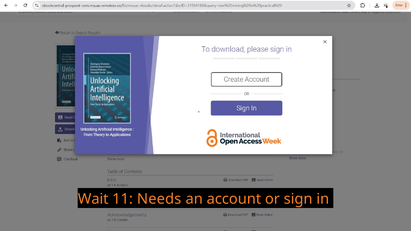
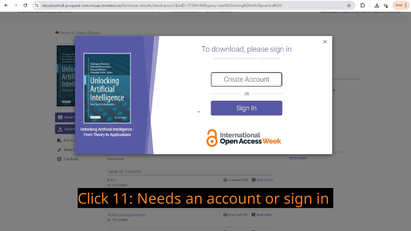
Wait: Wait -> Click (93, 199)
